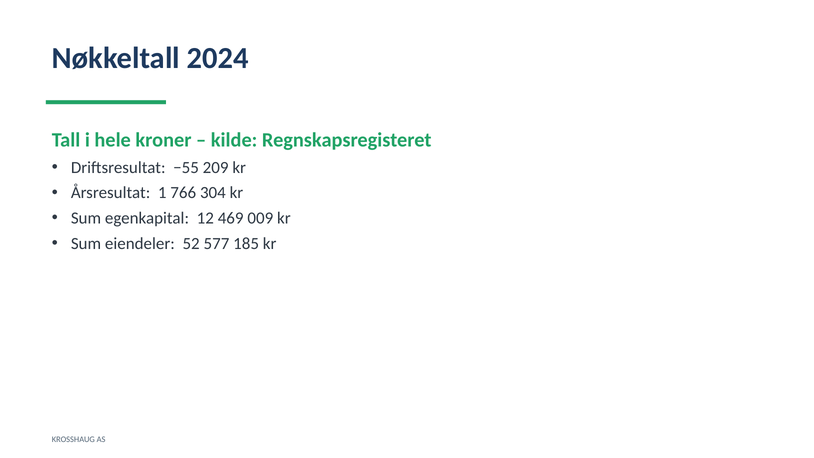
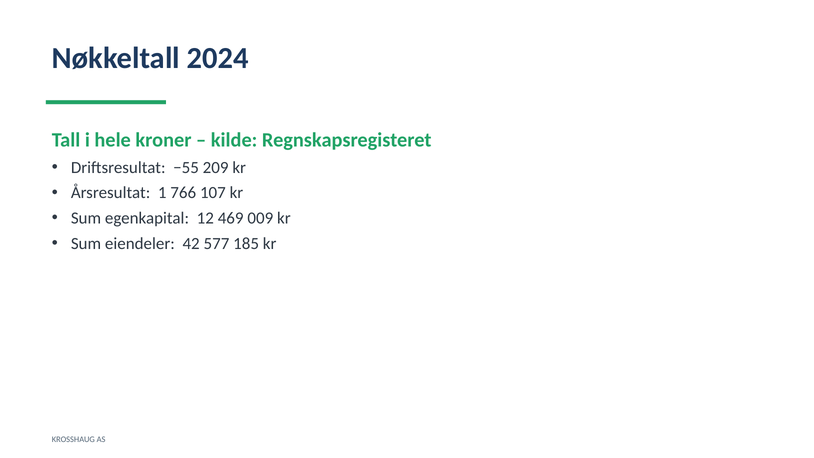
304: 304 -> 107 (213, 193)
52: 52 -> 42 (191, 244)
